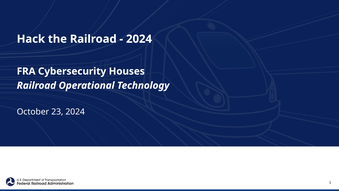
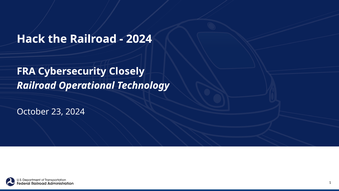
Houses: Houses -> Closely (127, 71)
